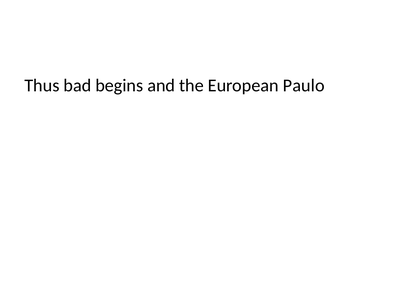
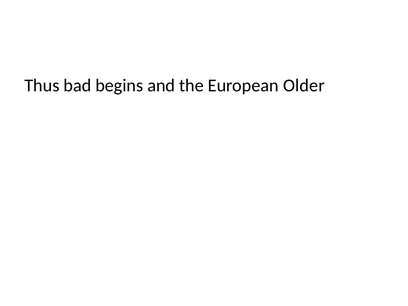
Paulo: Paulo -> Older (304, 86)
